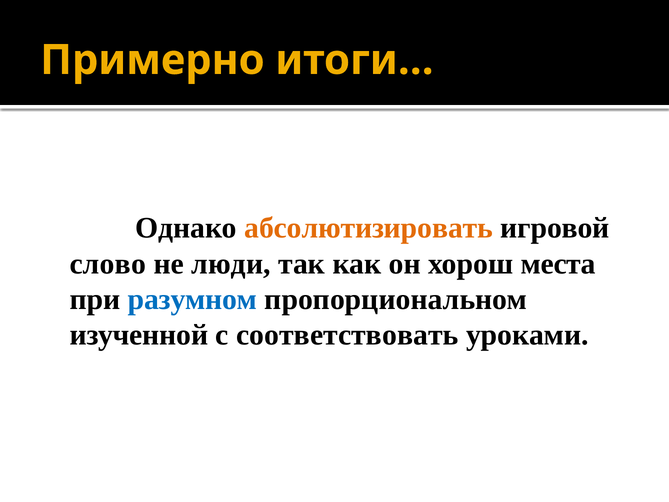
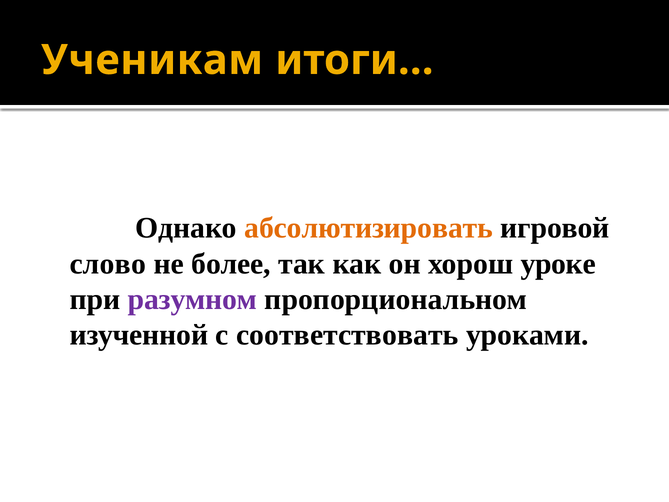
Примерно: Примерно -> Ученикам (152, 60)
люди: люди -> более (231, 264)
места: места -> уроке (558, 264)
разумном colour: blue -> purple (192, 299)
